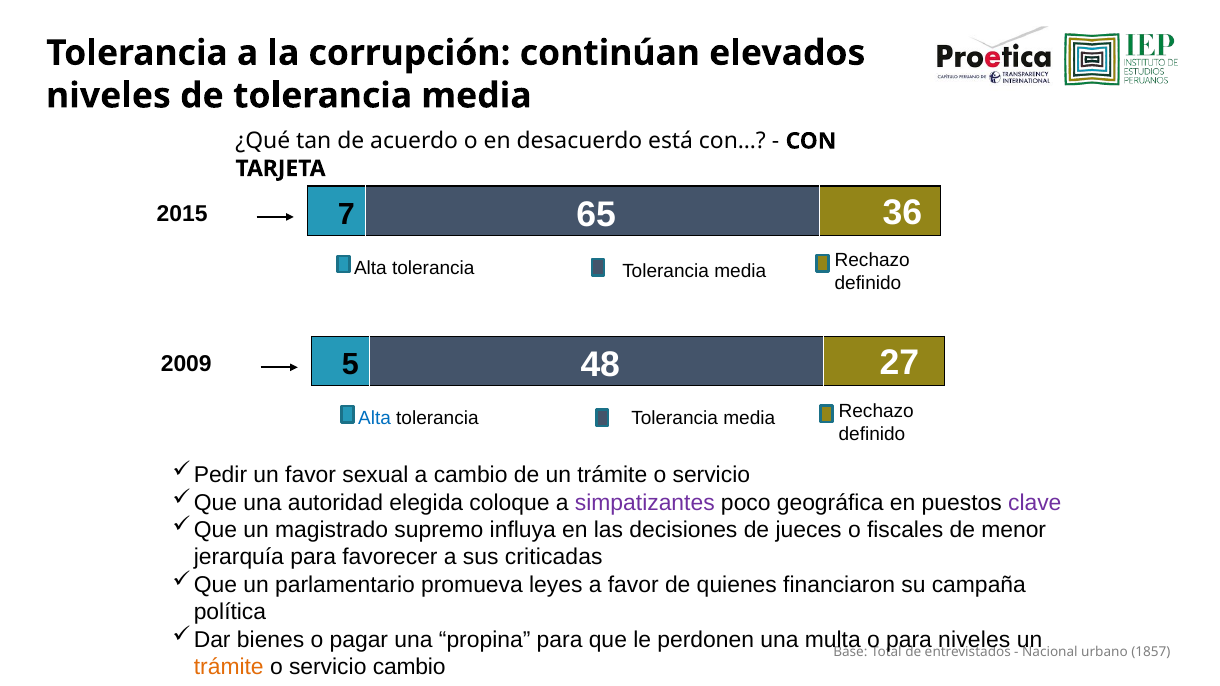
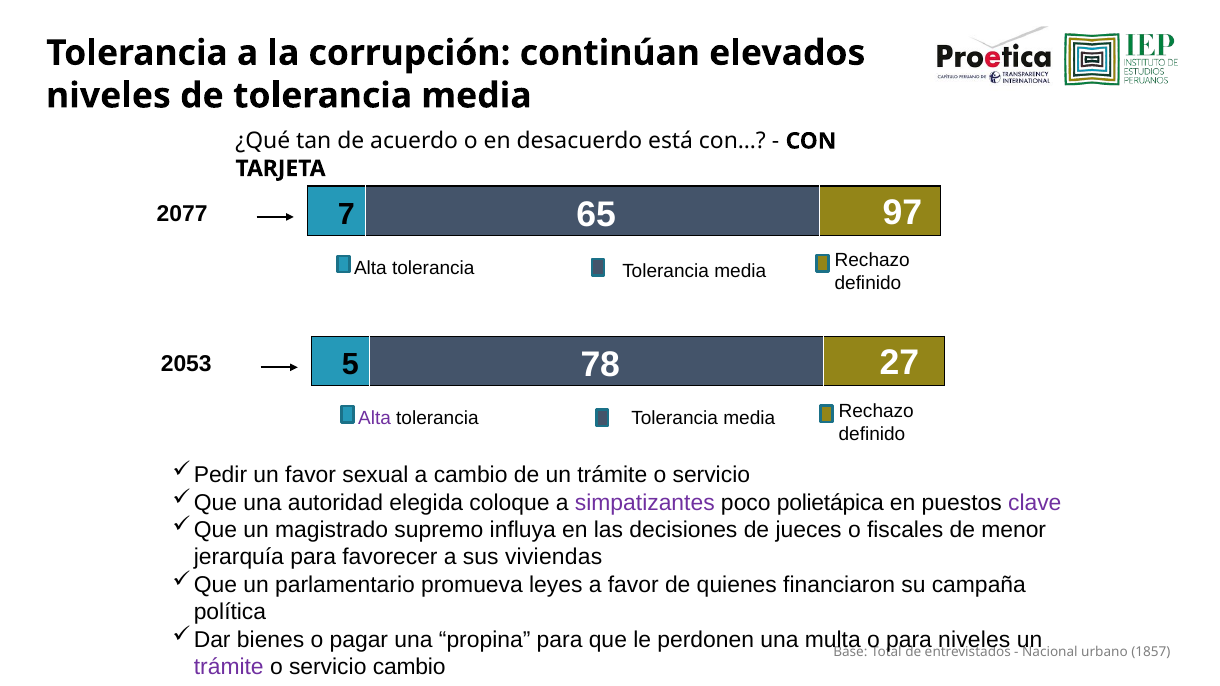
36: 36 -> 97 (902, 213)
2015: 2015 -> 2077 (182, 214)
48: 48 -> 78 (600, 365)
2009: 2009 -> 2053 (186, 364)
Alta colour: blue -> purple (374, 419)
geográfica: geográfica -> polietápica (830, 503)
criticadas: criticadas -> viviendas (554, 558)
trámite colour: orange -> purple (229, 667)
